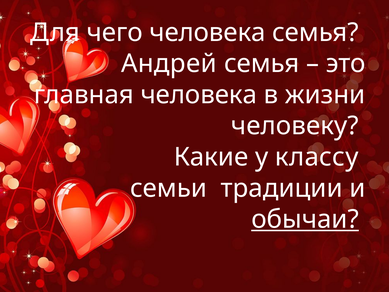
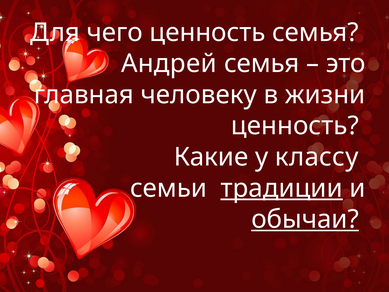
чего человека: человека -> ценность (207, 32)
главная человека: человека -> человеку (199, 95)
человеку: человеку -> ценность (295, 126)
традиции underline: none -> present (282, 188)
